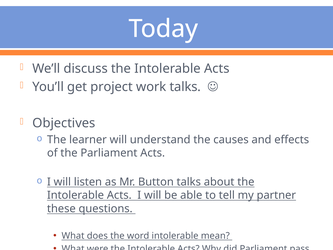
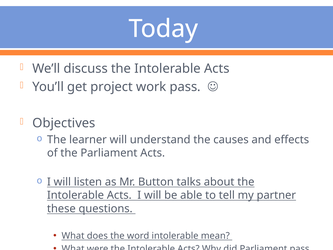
work talks: talks -> pass (185, 87)
